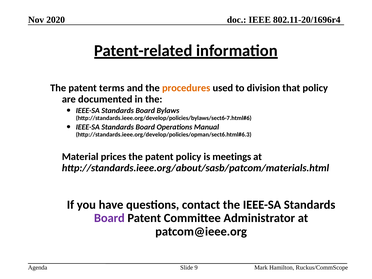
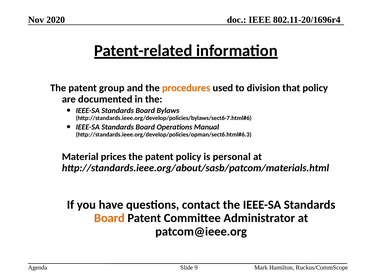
terms: terms -> group (112, 88)
meetings: meetings -> personal (232, 157)
Board colour: purple -> orange (109, 218)
